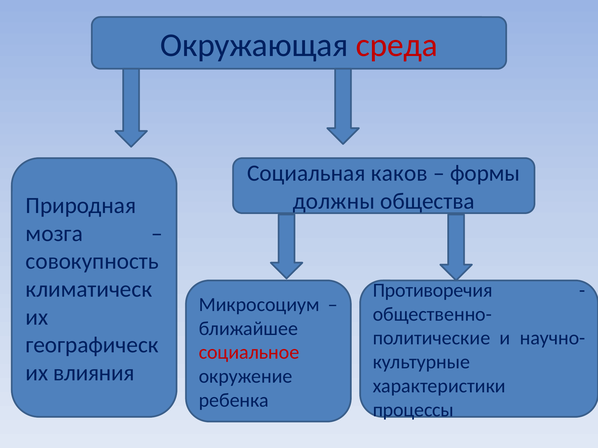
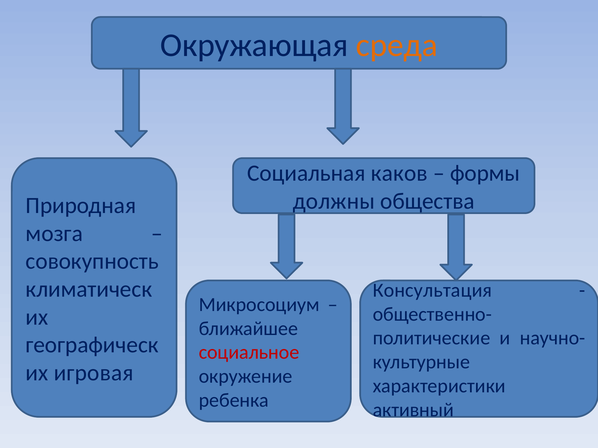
среда colour: red -> orange (397, 45)
Противоречия: Противоречия -> Консультация (432, 291)
влияния: влияния -> игровая (94, 373)
процессы: процессы -> активный (413, 410)
